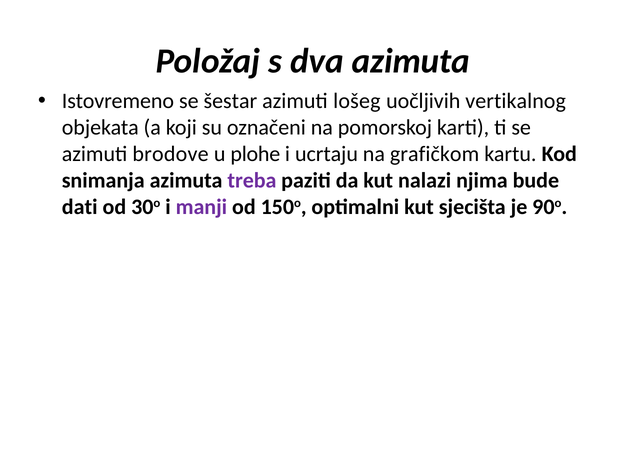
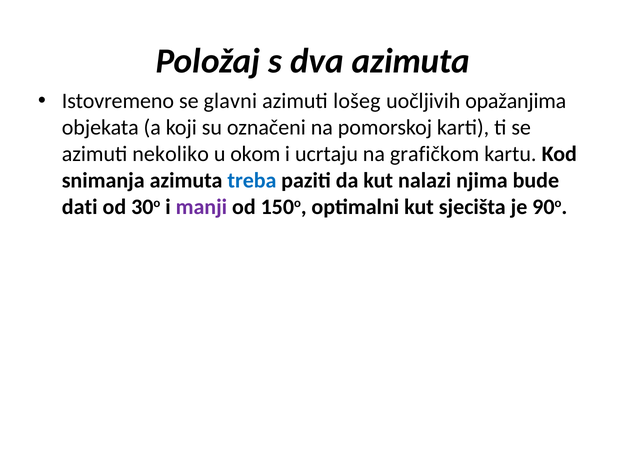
šestar: šestar -> glavni (230, 101)
vertikalnog: vertikalnog -> opažanjima (516, 101)
brodove: brodove -> nekoliko (171, 154)
plohe: plohe -> okom (255, 154)
treba colour: purple -> blue (252, 180)
